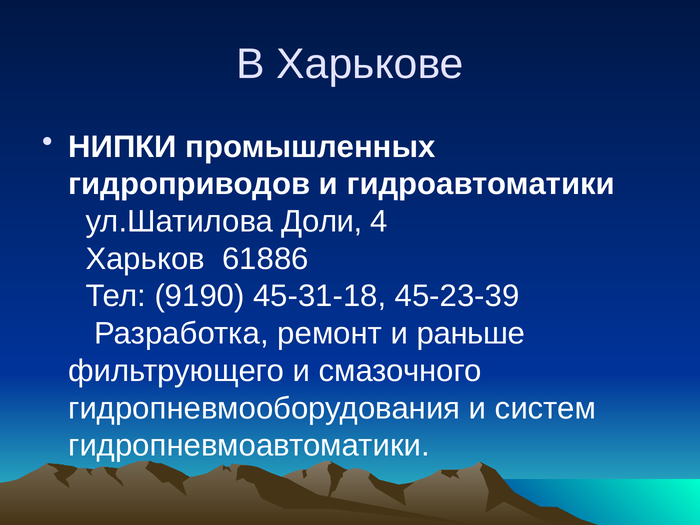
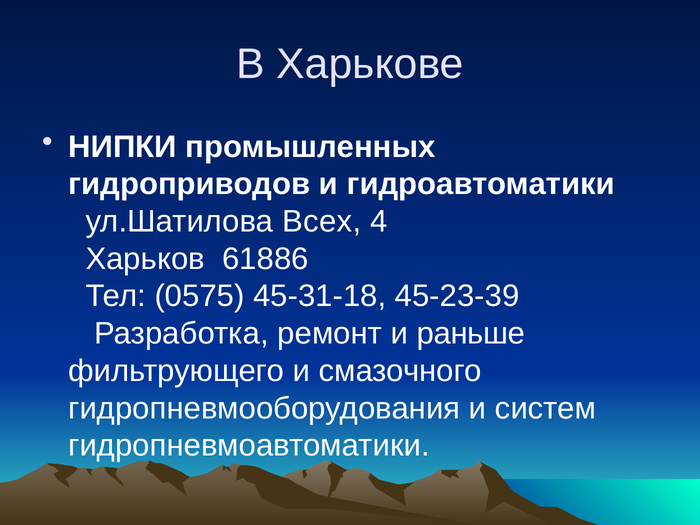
Доли: Доли -> Всех (322, 222)
9190: 9190 -> 0575 (199, 296)
